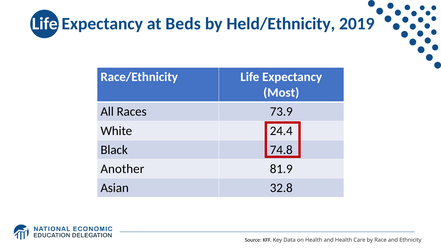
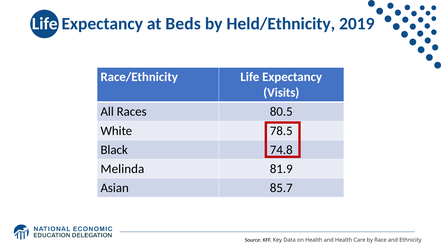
Most: Most -> Visits (281, 93)
73.9: 73.9 -> 80.5 (281, 112)
24.4: 24.4 -> 78.5 (281, 131)
Another: Another -> Melinda (122, 169)
32.8: 32.8 -> 85.7 (281, 188)
